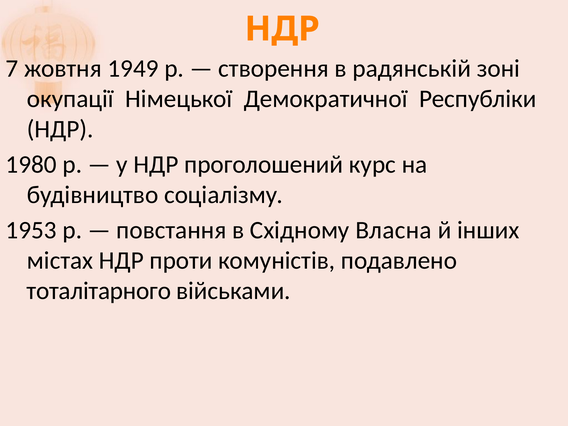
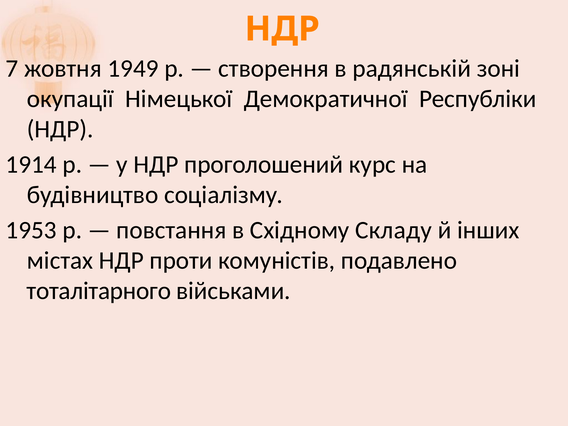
1980: 1980 -> 1914 (31, 164)
Власна: Власна -> Складу (393, 230)
